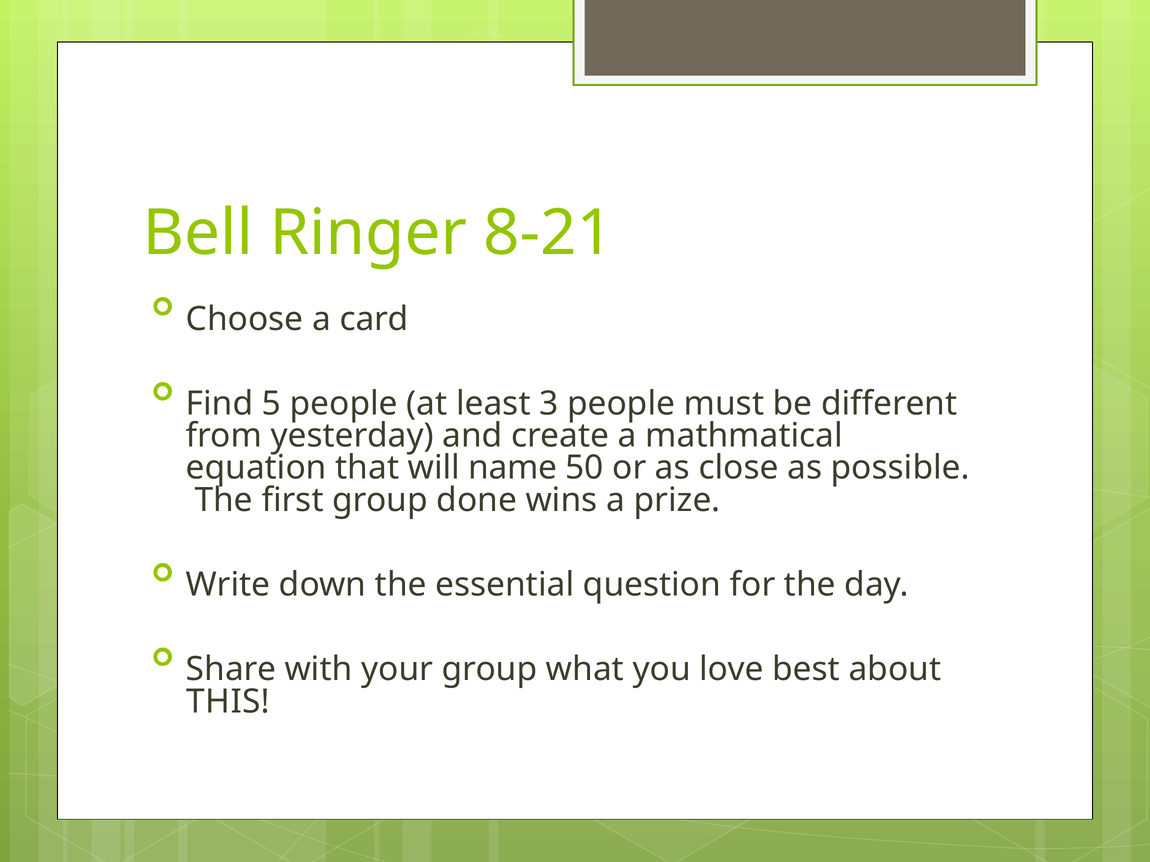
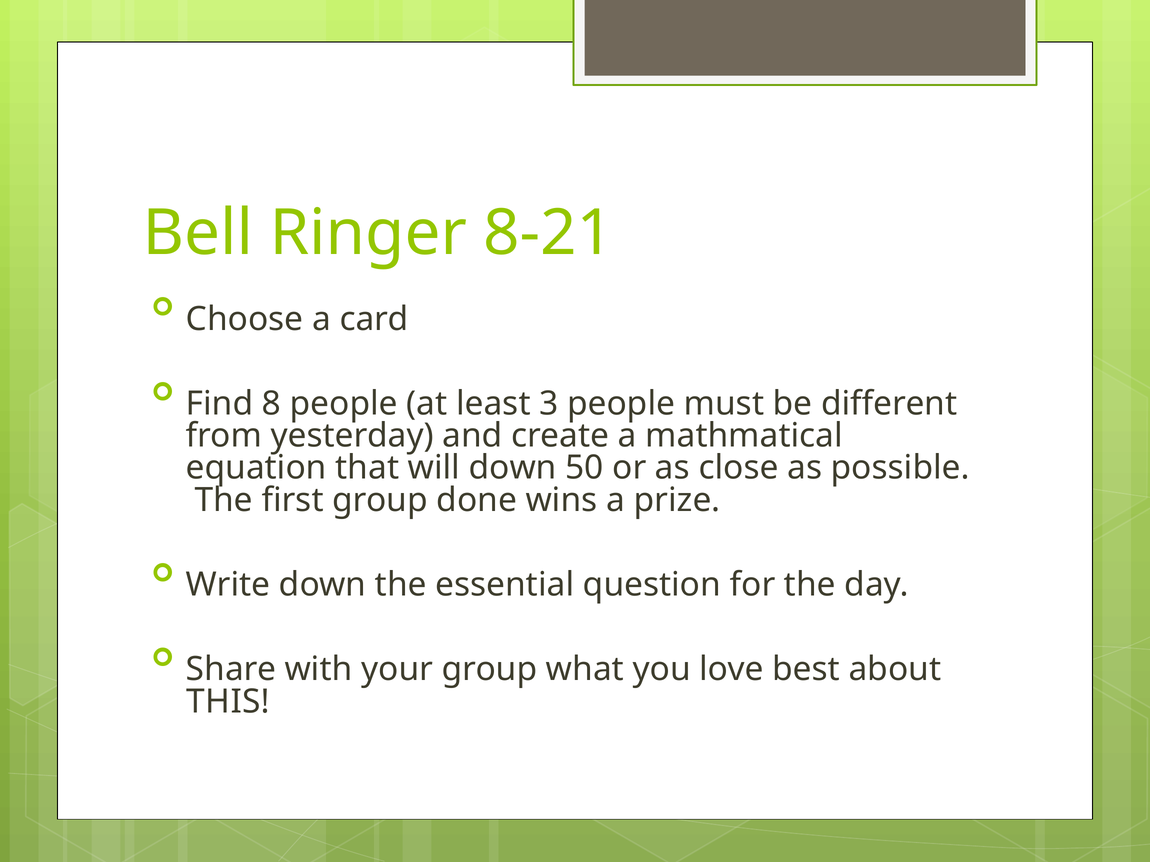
5: 5 -> 8 (272, 404)
will name: name -> down (513, 468)
